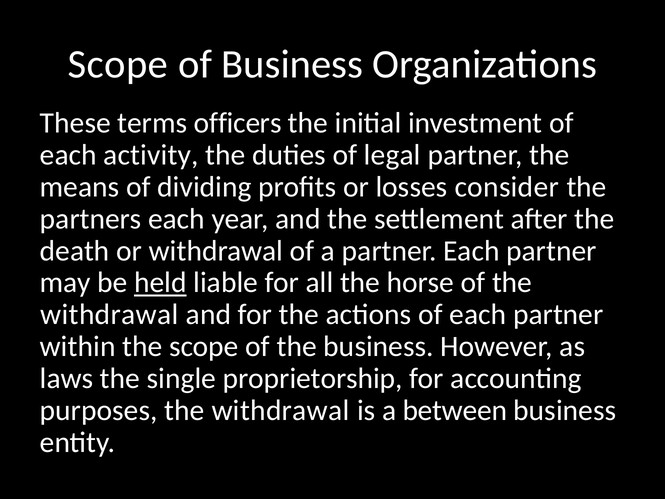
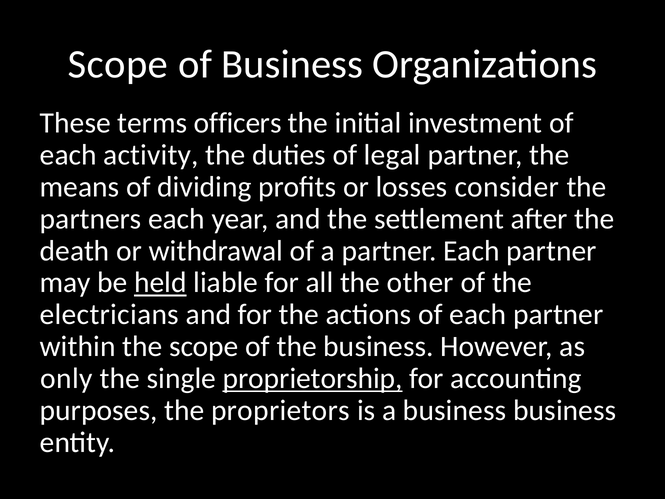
horse: horse -> other (420, 283)
withdrawal: withdrawal -> electricians (109, 315)
laws: laws -> only (66, 378)
proprietorship underline: none -> present (313, 378)
purposes the withdrawal: withdrawal -> proprietors (281, 410)
a between: between -> business (455, 410)
